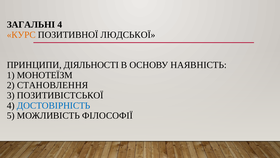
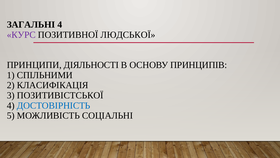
КУРС colour: orange -> purple (21, 35)
НАЯВНІСТЬ: НАЯВНІСТЬ -> ПРИНЦИПІВ (199, 65)
МОНОТЕЇЗМ: МОНОТЕЇЗМ -> СПІЛЬНИМИ (45, 75)
СТАНОВЛЕННЯ: СТАНОВЛЕННЯ -> КЛАСИФІКАЦІЯ (53, 85)
ФІЛОСОФІЇ: ФІЛОСОФІЇ -> СОЦІАЛЬНІ (108, 115)
